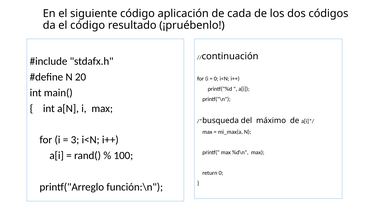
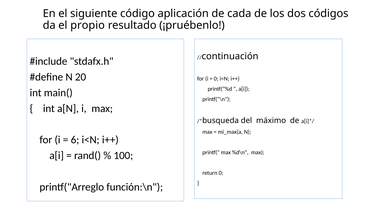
el código: código -> propio (88, 25)
3: 3 -> 6 (75, 139)
